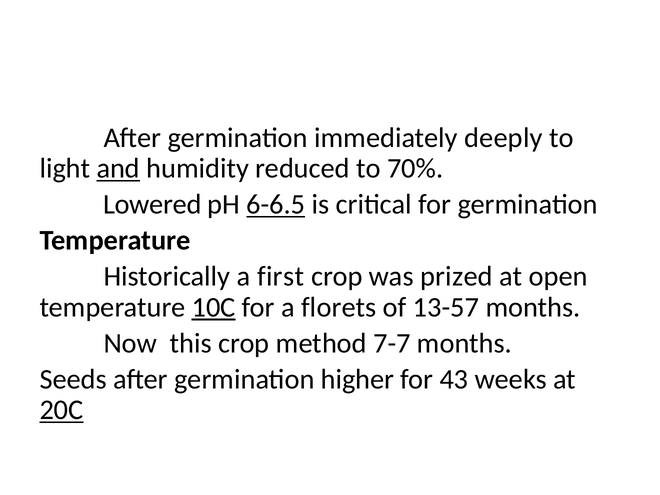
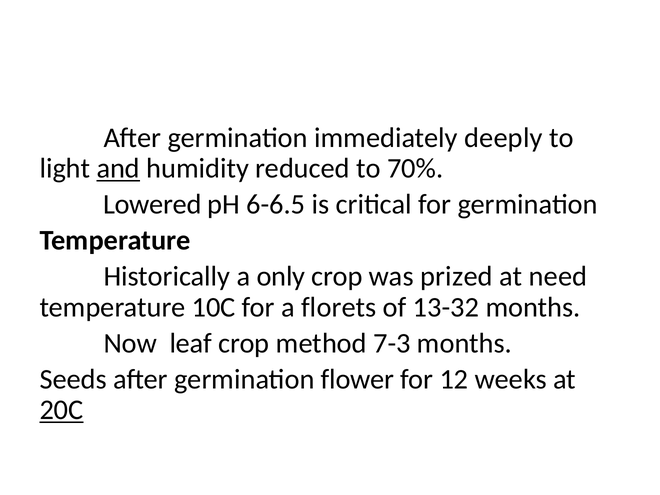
6-6.5 underline: present -> none (276, 205)
first: first -> only (281, 277)
open: open -> need (558, 277)
10C underline: present -> none (214, 307)
13-57: 13-57 -> 13-32 (446, 307)
this: this -> leaf (191, 343)
7-7: 7-7 -> 7-3 (392, 343)
higher: higher -> flower (358, 379)
43: 43 -> 12 (454, 379)
